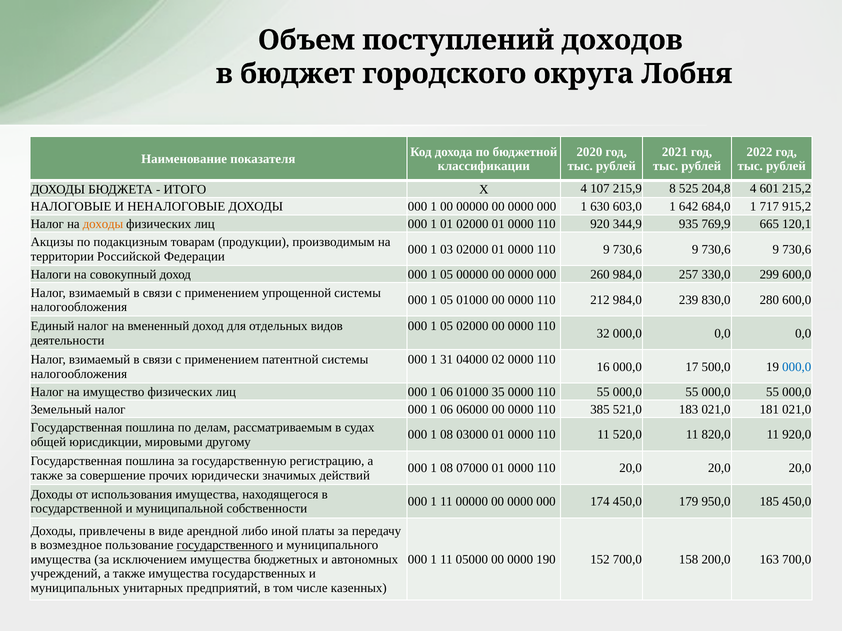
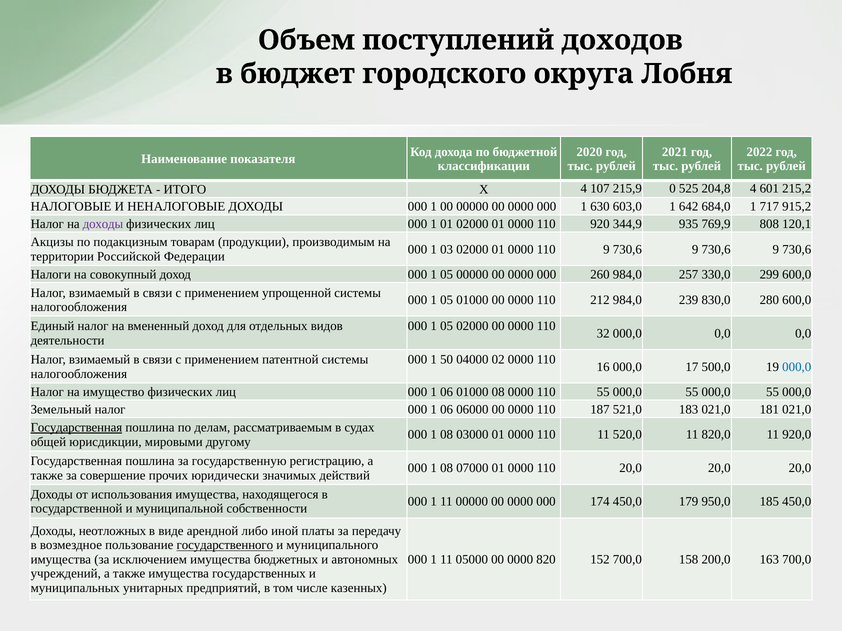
8: 8 -> 0 (673, 189)
доходы colour: orange -> purple (103, 224)
665: 665 -> 808 (769, 224)
31: 31 -> 50 (447, 360)
01000 35: 35 -> 08 (498, 392)
385: 385 -> 187 (600, 410)
Государственная underline: none -> present (76, 428)
привлечены: привлечены -> неотложных (113, 531)
190: 190 -> 820 (546, 560)
